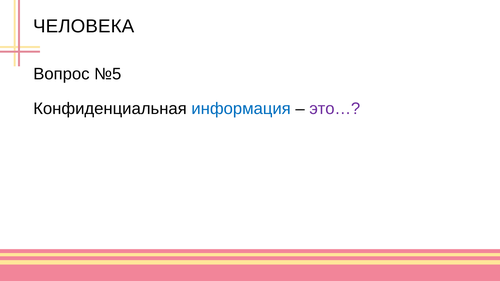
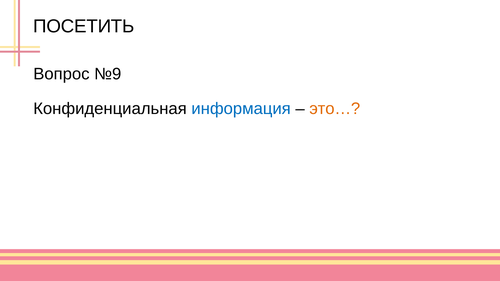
ЧЕЛОВЕКА: ЧЕЛОВЕКА -> ПОСЕТИТЬ (84, 26)
№5: №5 -> №9 (108, 74)
это… colour: purple -> orange (335, 109)
